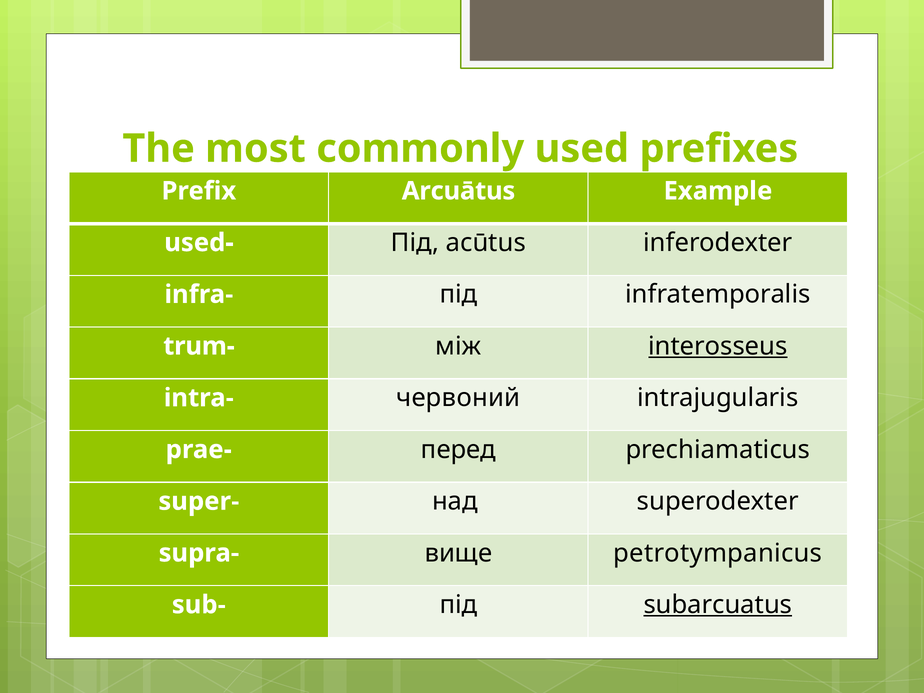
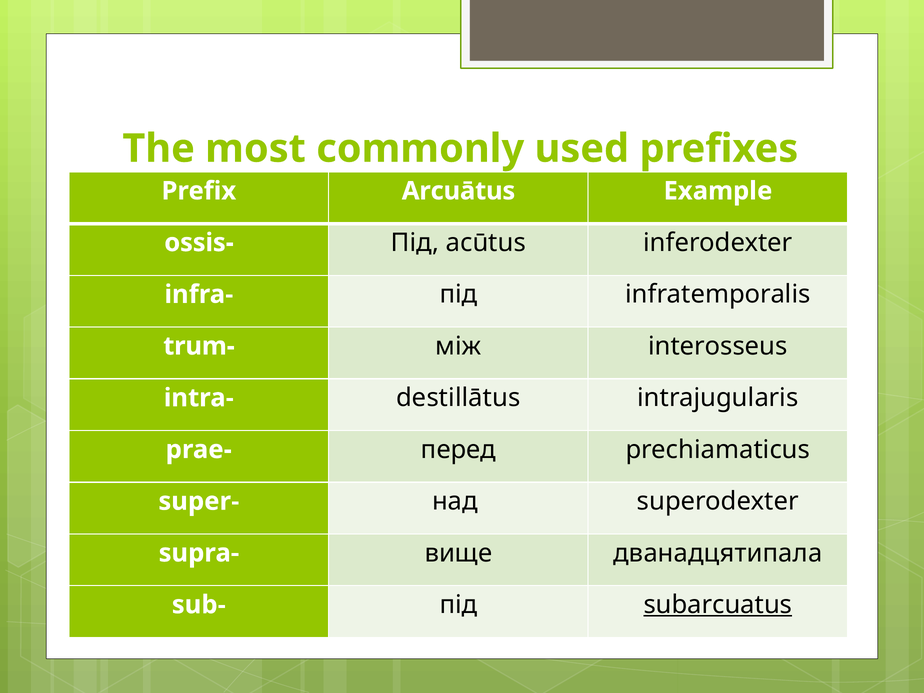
used-: used- -> ossis- (199, 243)
interosseus underline: present -> none (718, 346)
червоний: червоний -> destillātus (458, 398)
petrotympanicus: petrotympanicus -> дванадцятипала (718, 553)
